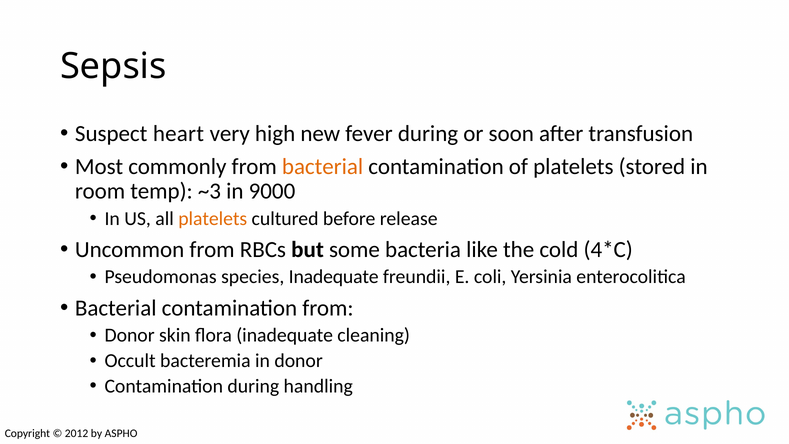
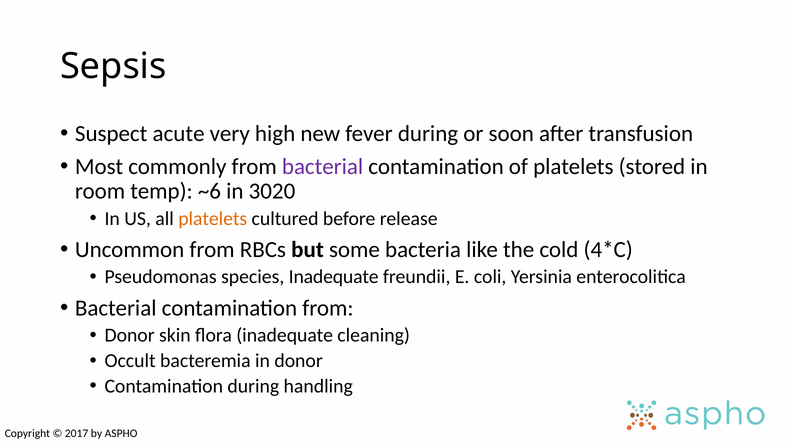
heart: heart -> acute (179, 133)
bacterial colour: orange -> purple (323, 166)
~3: ~3 -> ~6 (209, 191)
9000: 9000 -> 3020 (272, 191)
2012: 2012 -> 2017 (77, 434)
